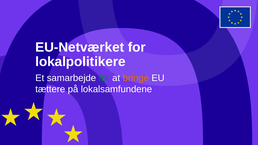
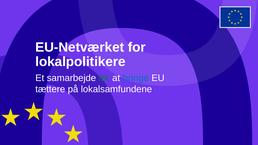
bringe colour: orange -> blue (136, 78)
